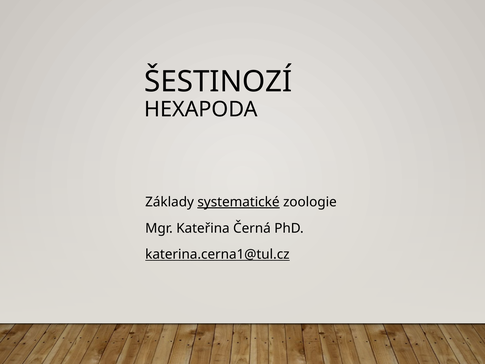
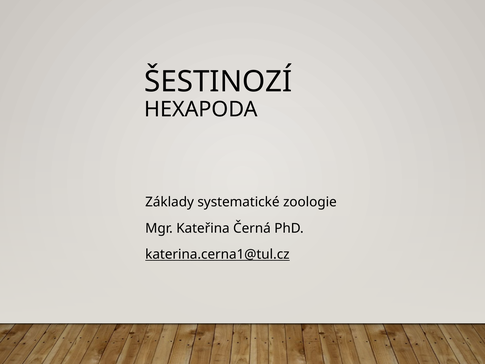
systematické underline: present -> none (238, 202)
